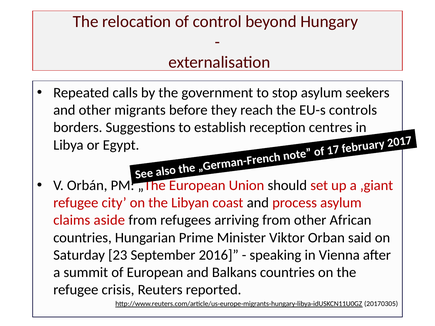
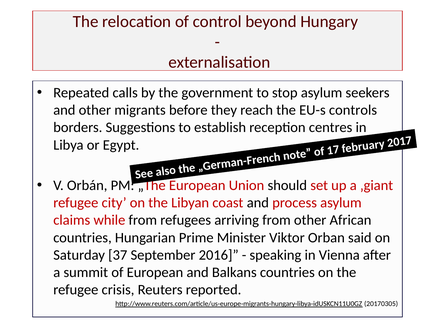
aside: aside -> while (109, 220)
23: 23 -> 37 (118, 255)
